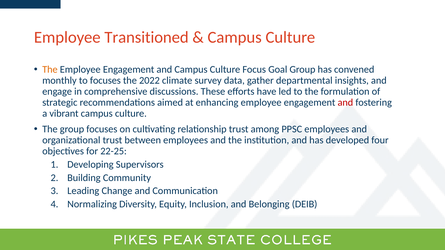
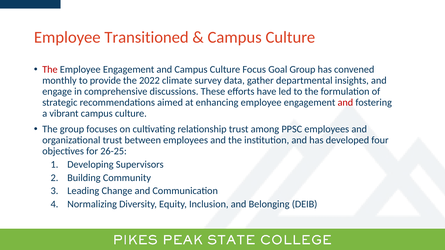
The colour: orange -> red (50, 70)
to focuses: focuses -> provide (105, 81)
22-25: 22-25 -> 26-25 (114, 151)
